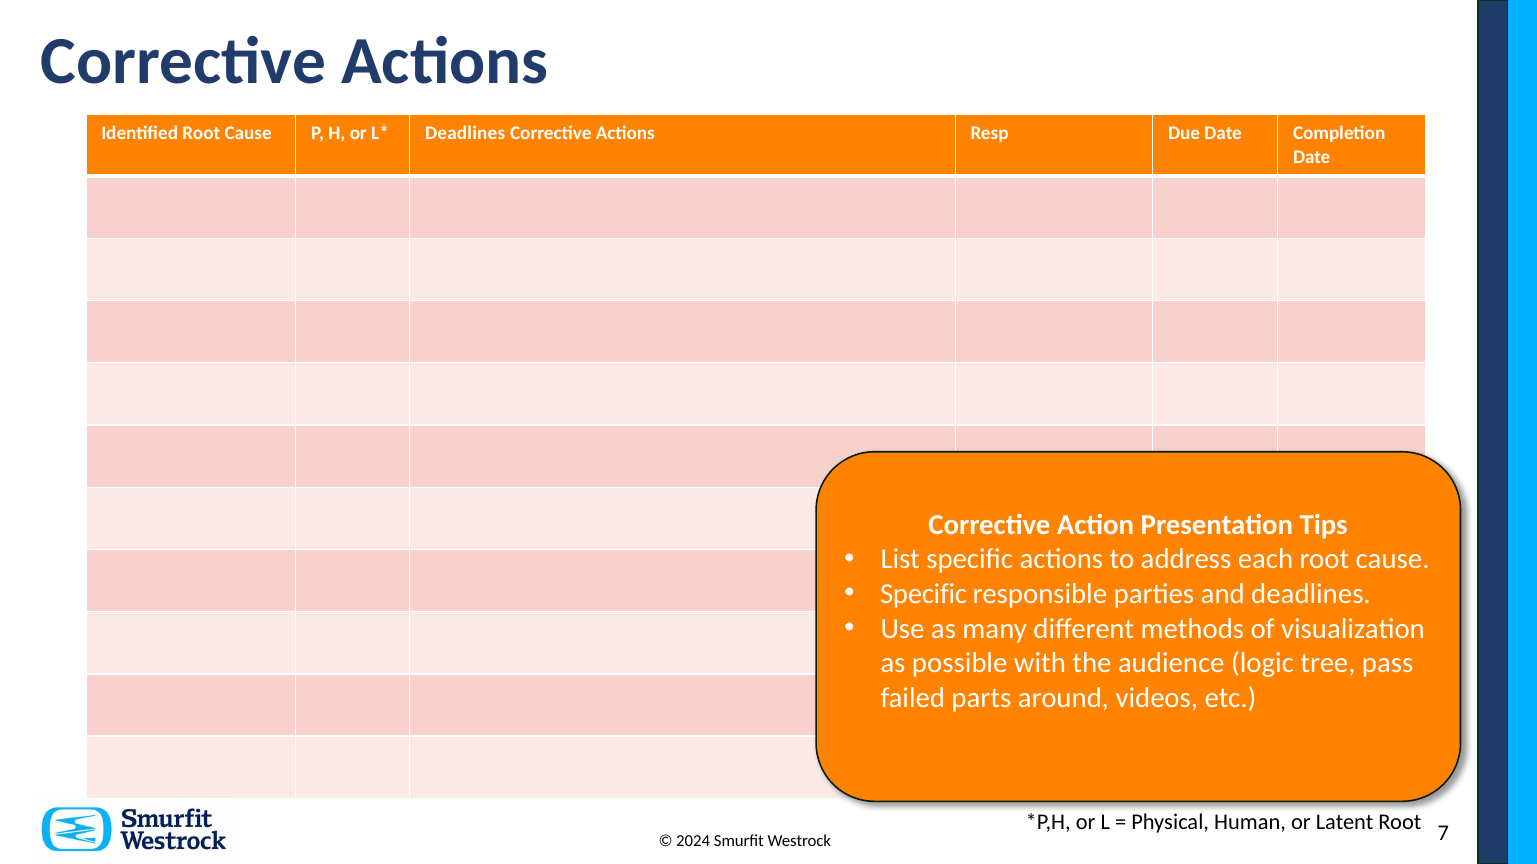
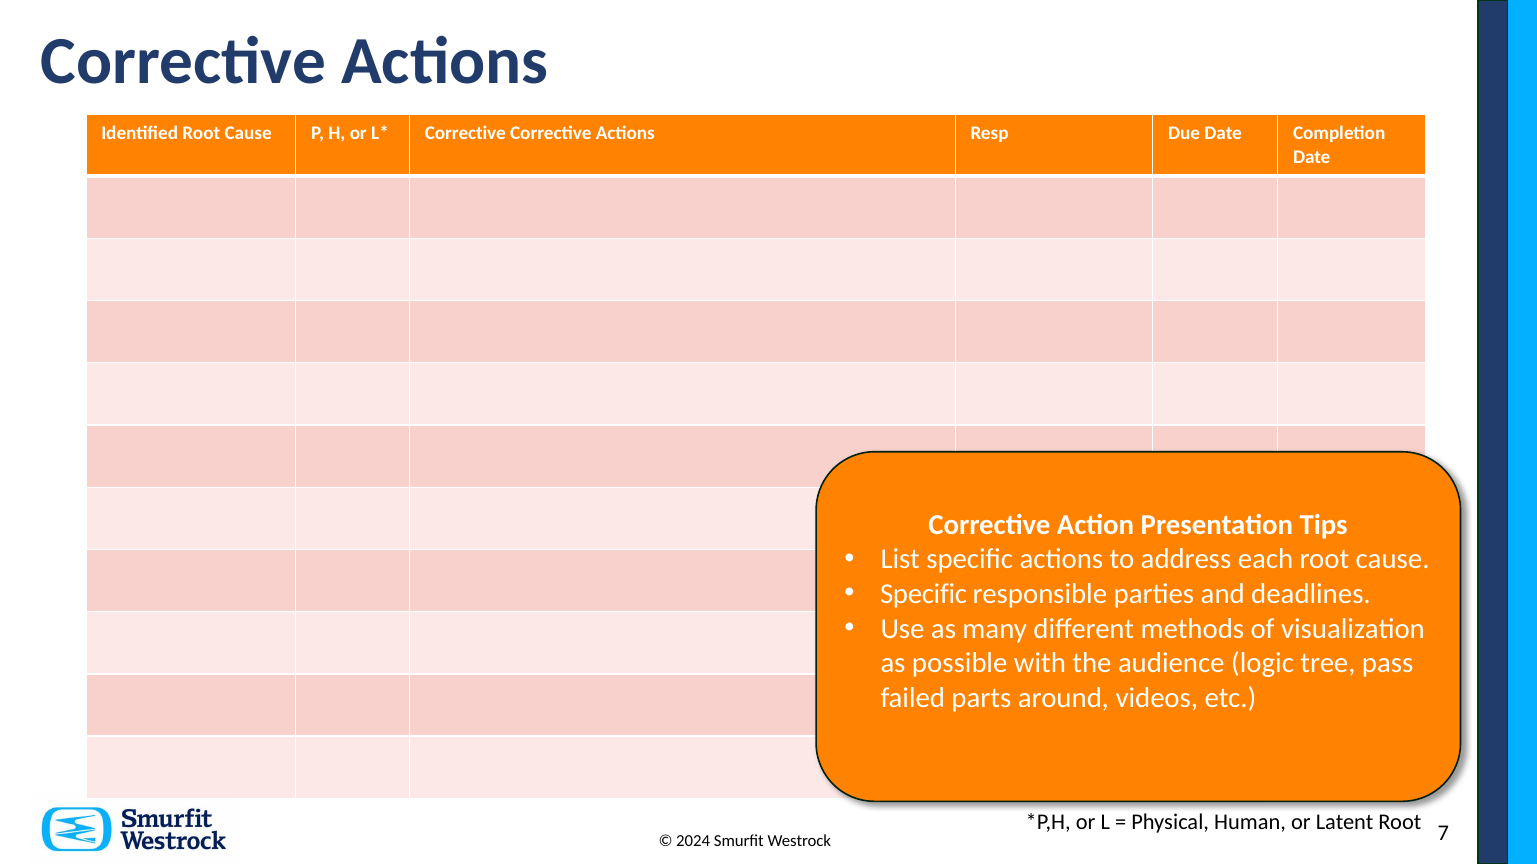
Deadlines: Deadlines -> Corrective (465, 134)
